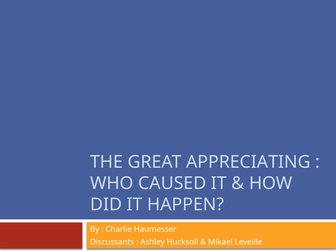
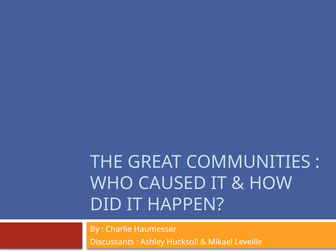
APPRECIATING: APPRECIATING -> COMMUNITIES (248, 162)
